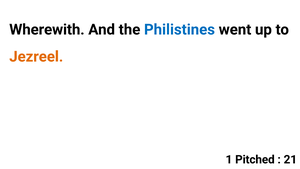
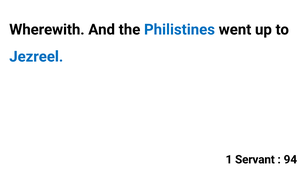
Jezreel colour: orange -> blue (36, 57)
Pitched: Pitched -> Servant (255, 159)
21: 21 -> 94 (290, 159)
